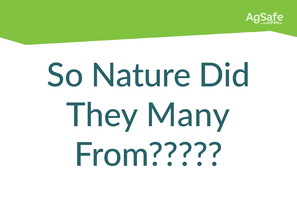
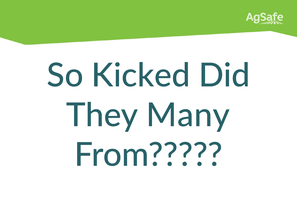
Nature: Nature -> Kicked (141, 76)
